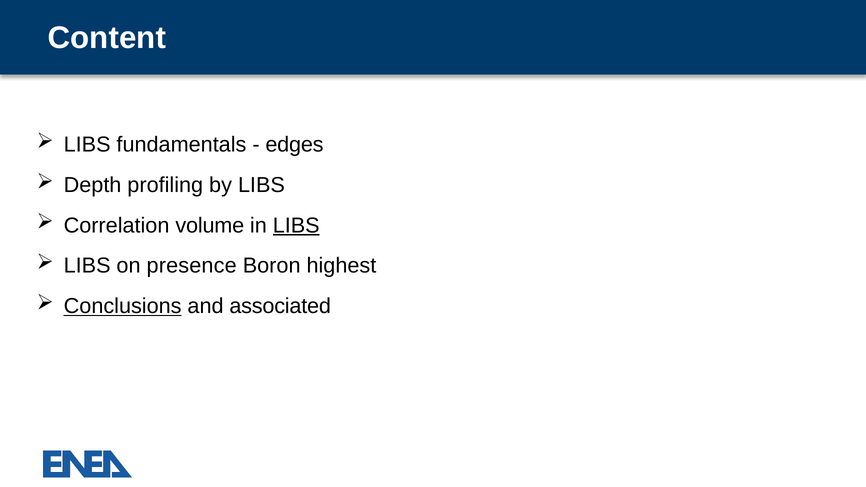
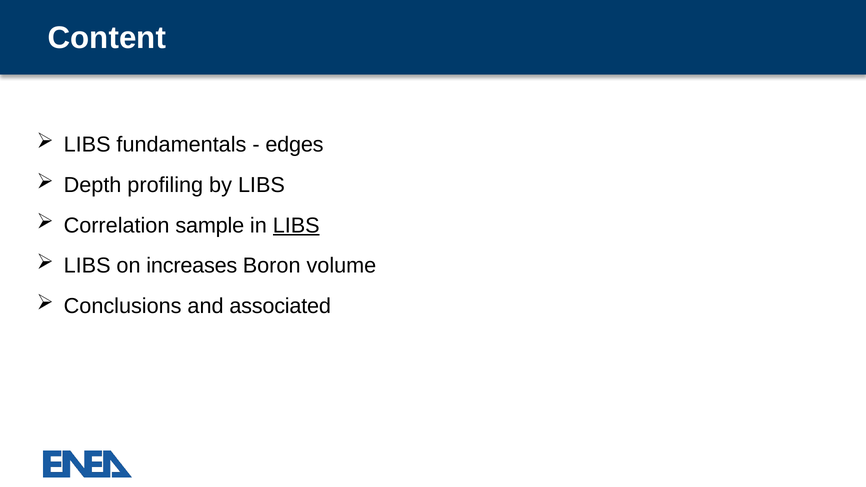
volume: volume -> sample (210, 225)
presence: presence -> increases (192, 266)
highest: highest -> volume (341, 266)
Conclusions underline: present -> none (123, 306)
